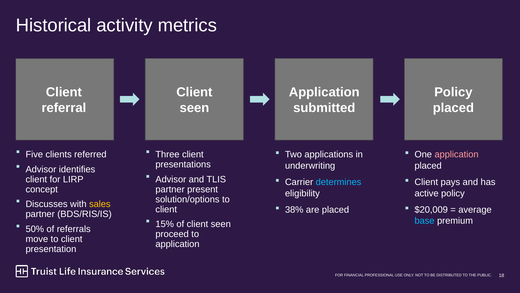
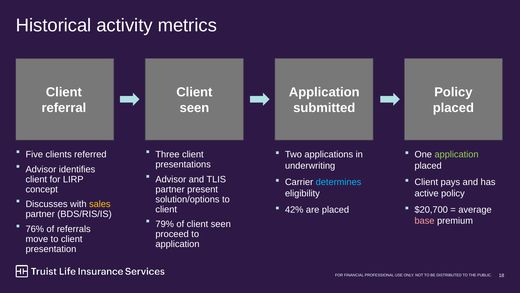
application colour: pink -> light green (457, 154)
38%: 38% -> 42% (294, 209)
$20,009: $20,009 -> $20,700 (431, 209)
base colour: light blue -> pink (425, 221)
15%: 15% -> 79% (165, 224)
50%: 50% -> 76% (35, 229)
